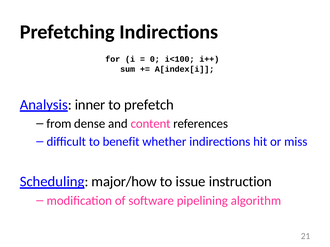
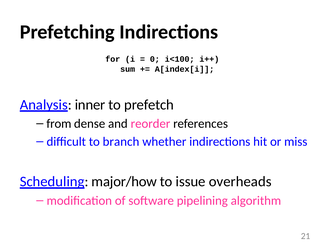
content: content -> reorder (150, 124)
benefit: benefit -> branch (121, 142)
instruction: instruction -> overheads (240, 182)
